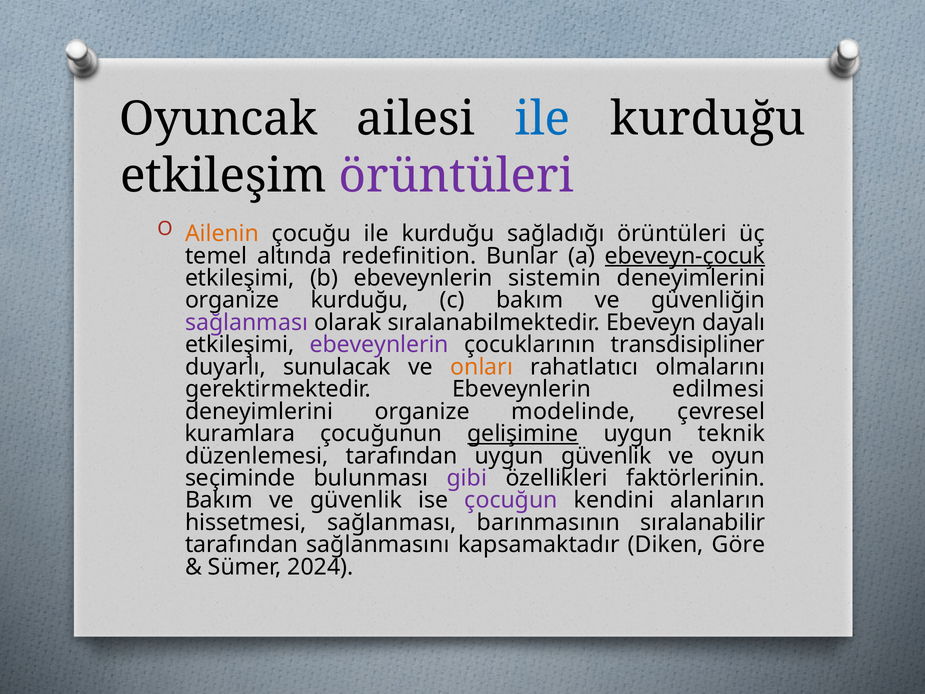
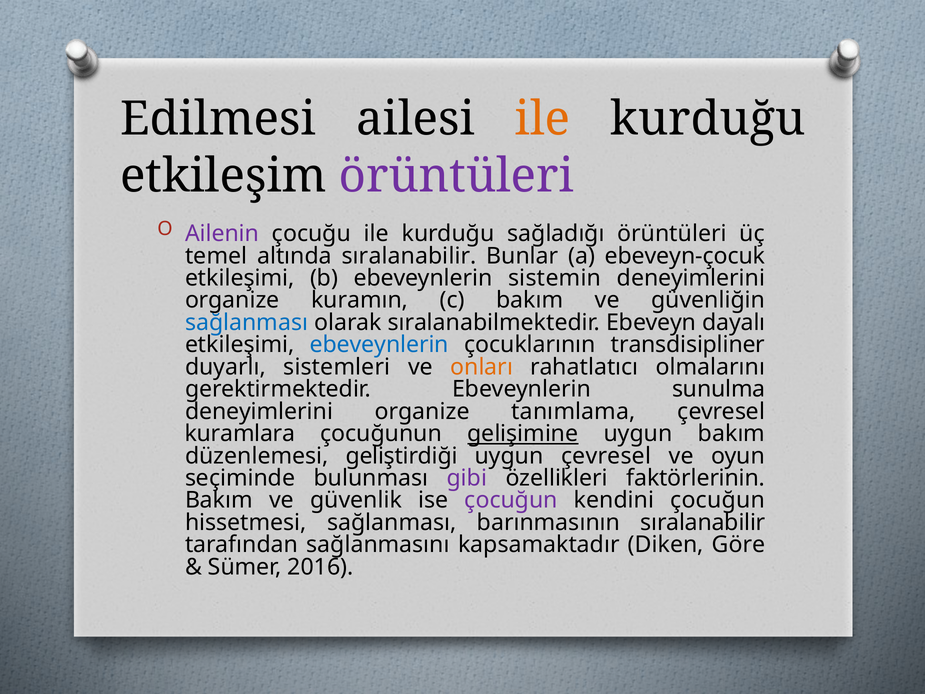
Oyuncak: Oyuncak -> Edilmesi (218, 119)
ile colour: blue -> orange (543, 119)
Ailenin colour: orange -> purple (222, 234)
altında redefinition: redefinition -> sıralanabilir (409, 256)
ebeveyn-çocuk underline: present -> none (685, 256)
organize kurduğu: kurduğu -> kuramın (360, 300)
sağlanması colour: purple -> blue (247, 322)
ebeveynlerin colour: purple -> blue (379, 345)
sunulacak: sunulacak -> sistemleri (337, 367)
edilmesi: edilmesi -> sunulma (719, 389)
modelinde: modelinde -> tanımlama (573, 411)
uygun teknik: teknik -> bakım (732, 434)
düzenlemesi tarafından: tarafından -> geliştirdiği (402, 456)
uygun güvenlik: güvenlik -> çevresel (606, 456)
kendini alanların: alanların -> çocuğun (718, 500)
2024: 2024 -> 2016 (320, 567)
